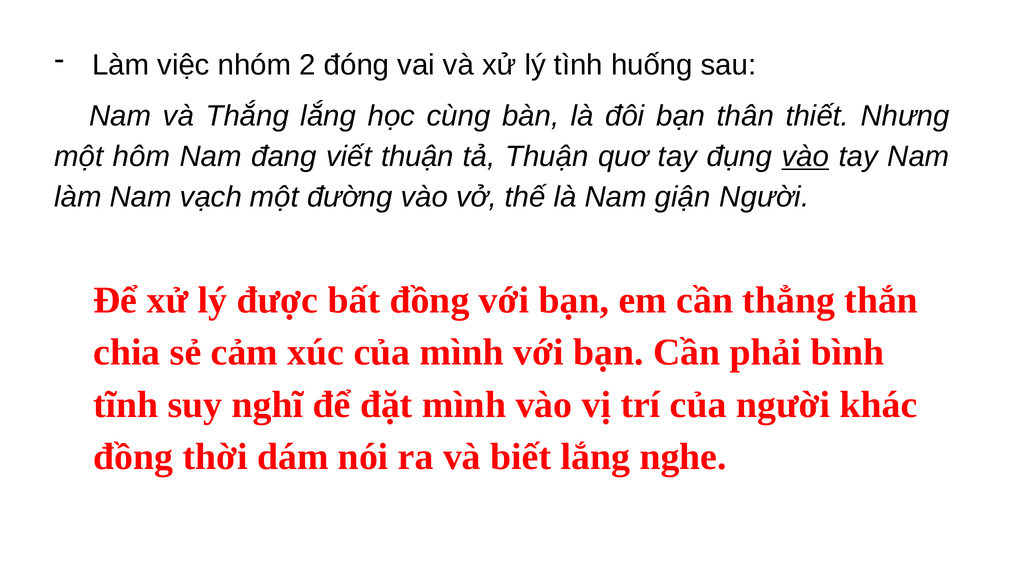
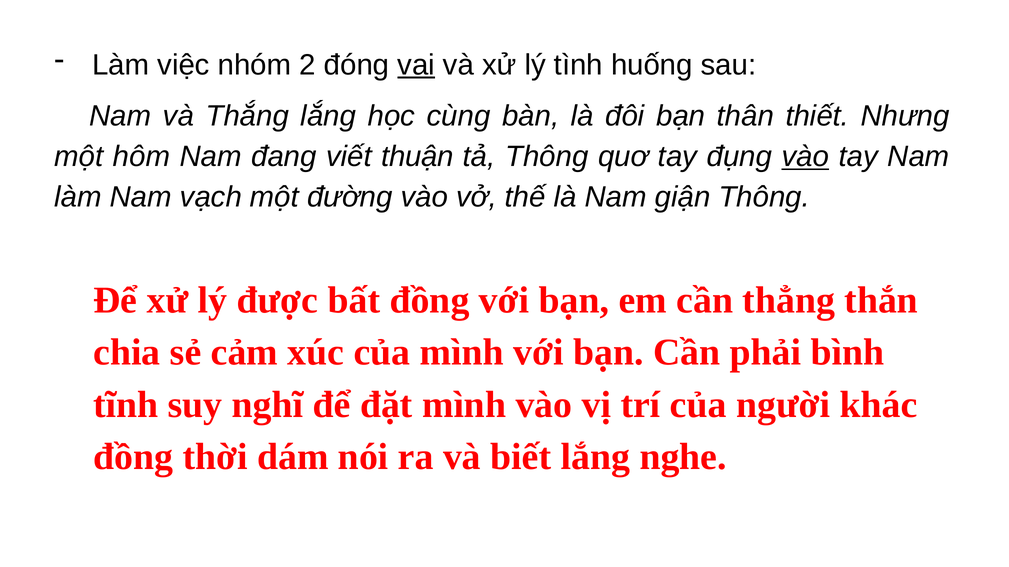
vai underline: none -> present (416, 65)
tả Thuận: Thuận -> Thông (547, 157)
giận Người: Người -> Thông (764, 197)
